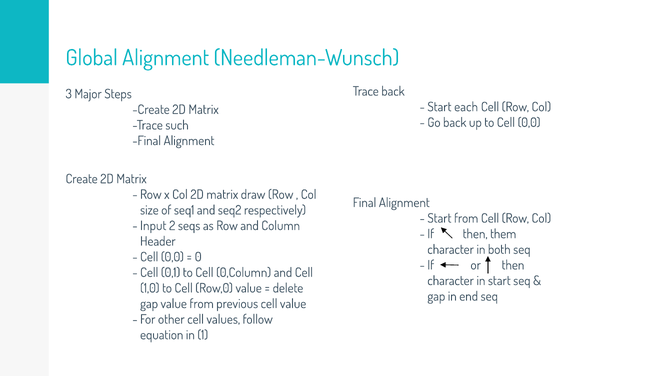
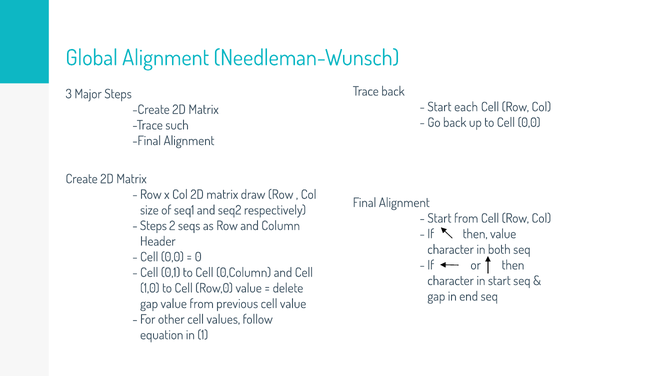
Input: Input -> Steps (153, 226)
then them: them -> value (503, 234)
